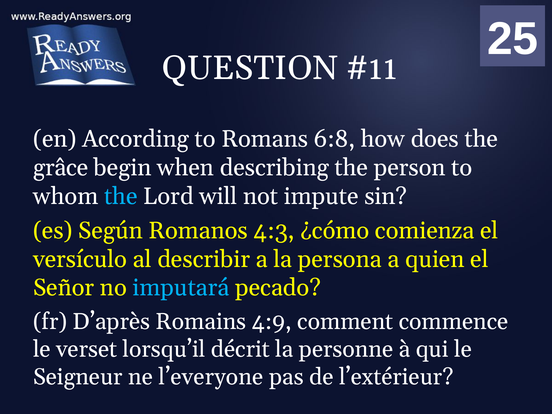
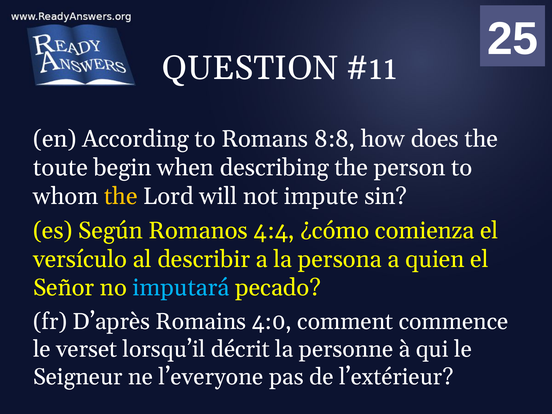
6:8: 6:8 -> 8:8 (334, 139)
grâce: grâce -> toute (61, 168)
the colour: light blue -> yellow (121, 196)
4:3: 4:3 -> 4:4 (274, 231)
4:9: 4:9 -> 4:0 (272, 322)
